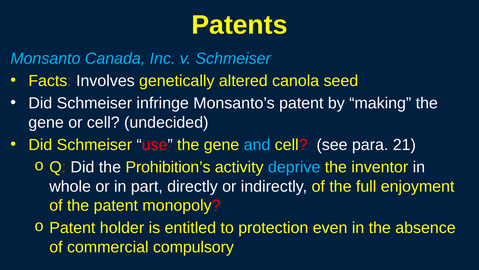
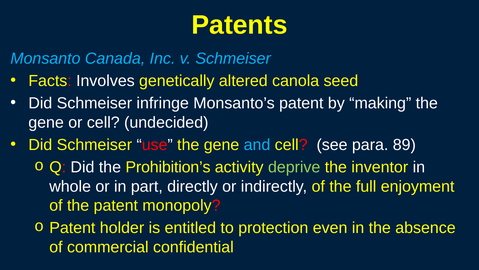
21: 21 -> 89 (404, 145)
deprive colour: light blue -> light green (294, 167)
compulsory: compulsory -> confidential (193, 247)
